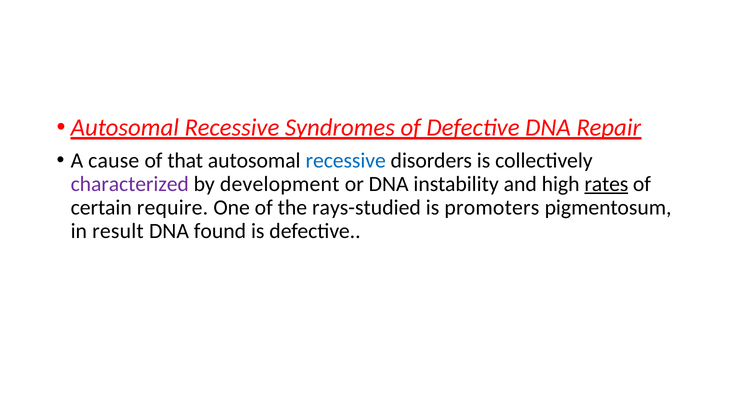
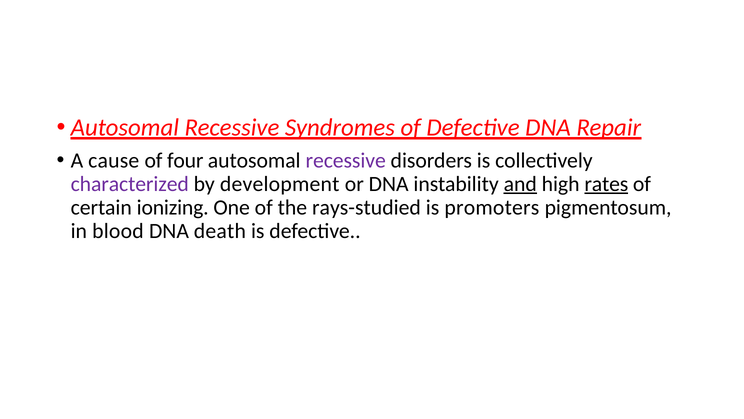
that: that -> four (185, 160)
recessive colour: blue -> purple (346, 160)
and underline: none -> present (520, 184)
require: require -> ionizing (173, 207)
result: result -> blood (118, 231)
found: found -> death (220, 231)
